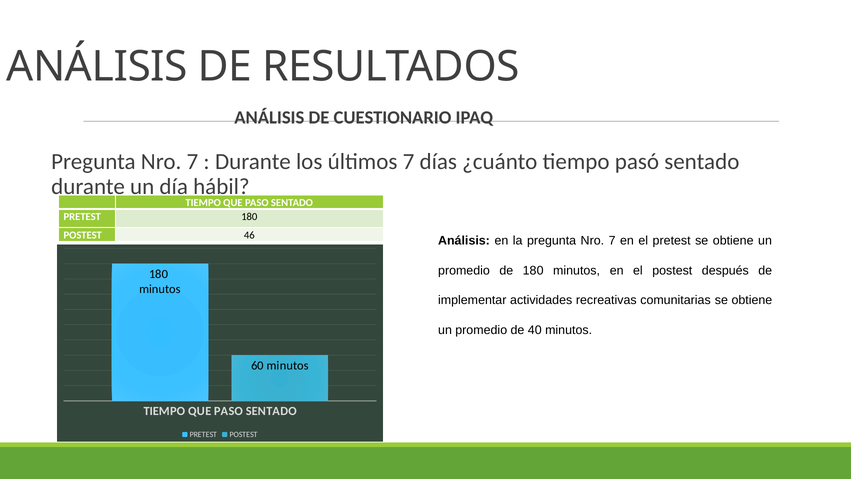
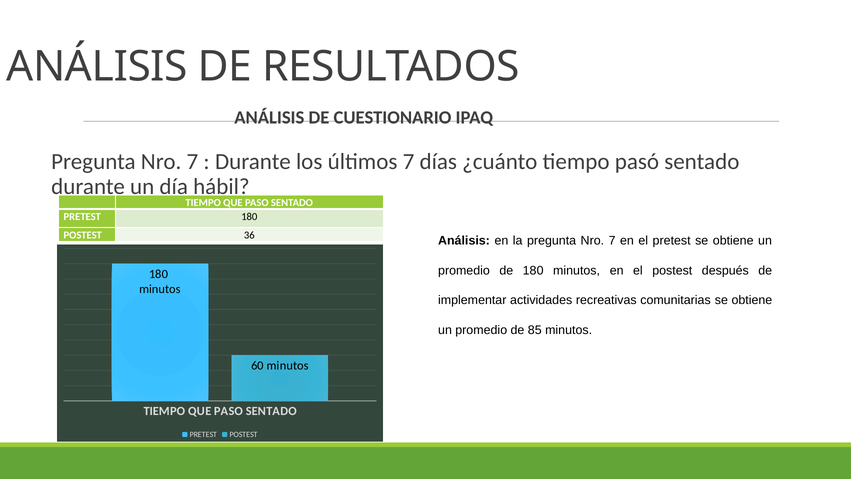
46: 46 -> 36 (249, 235)
40: 40 -> 85 (535, 330)
